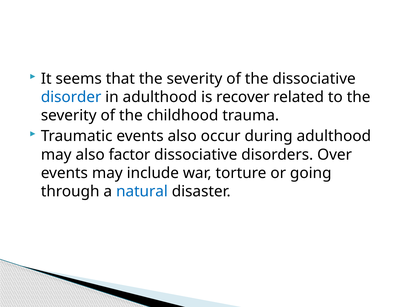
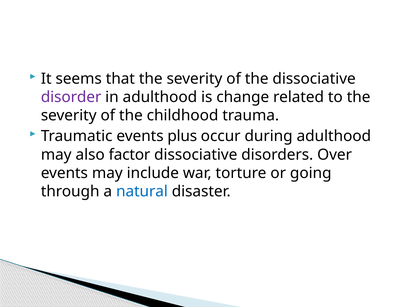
disorder colour: blue -> purple (71, 97)
recover: recover -> change (243, 97)
events also: also -> plus (182, 136)
